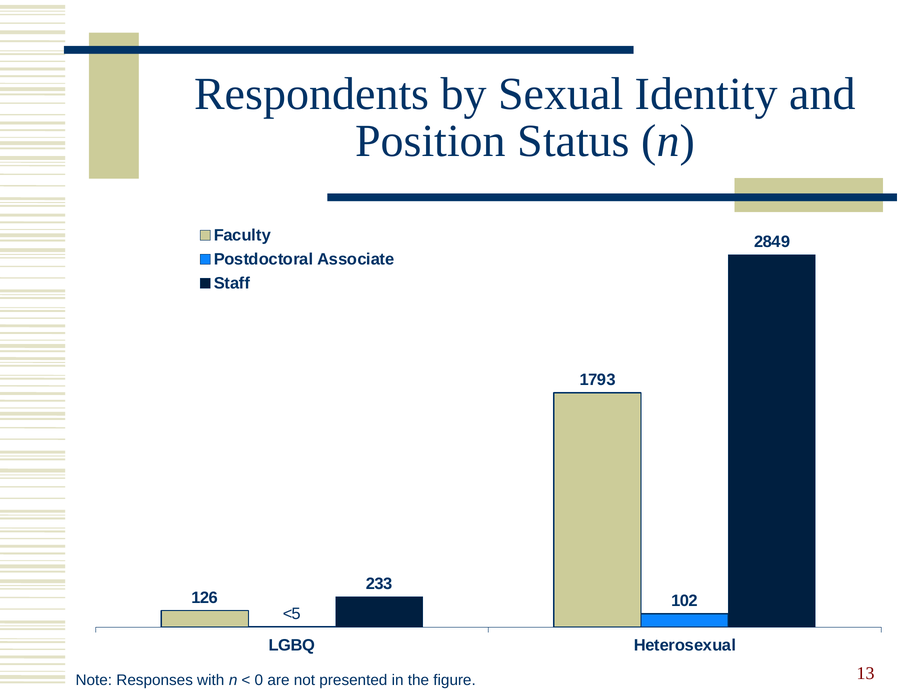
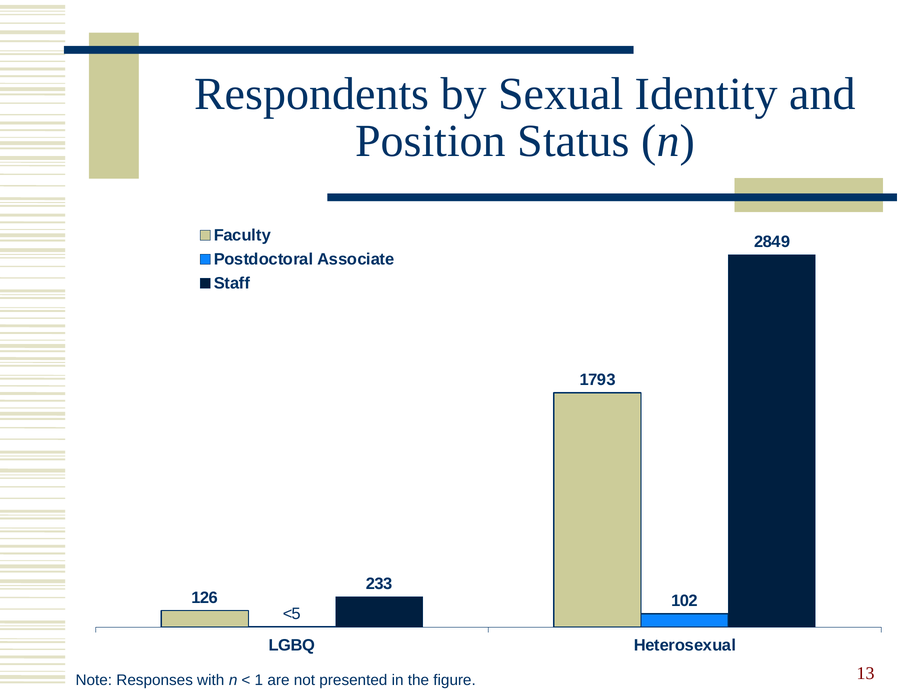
0: 0 -> 1 (259, 680)
